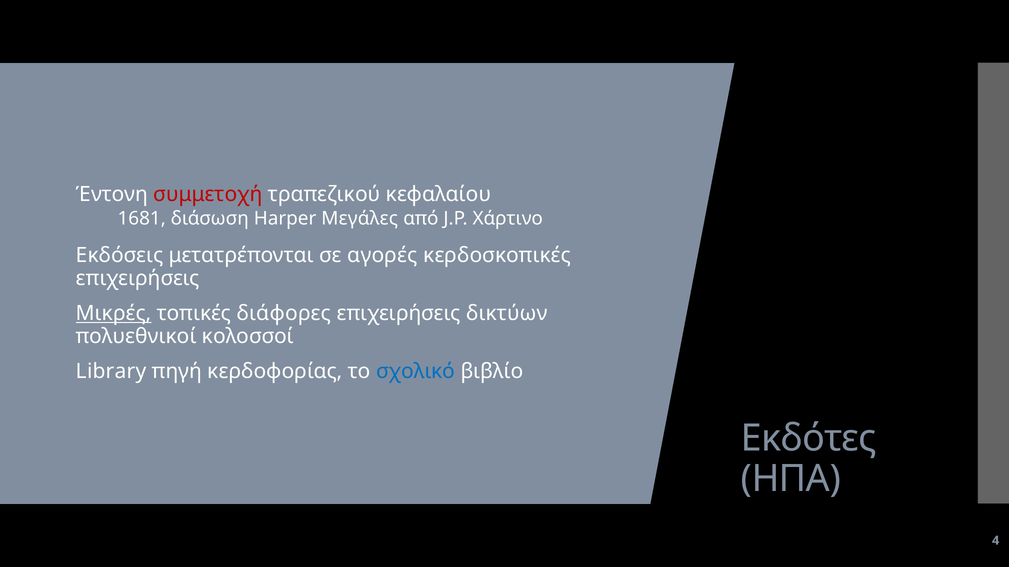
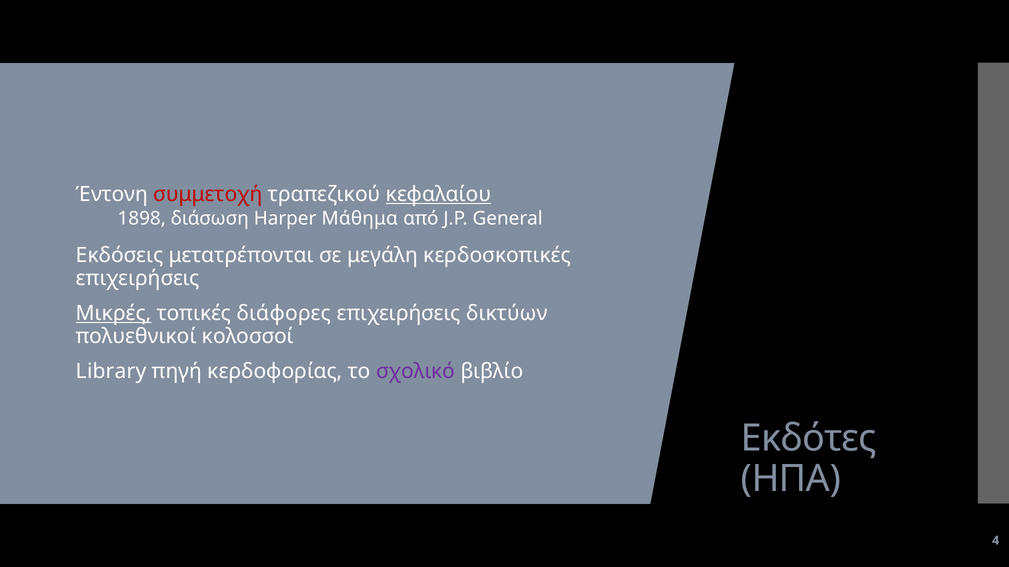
κεφαλαίου underline: none -> present (439, 195)
1681: 1681 -> 1898 (142, 219)
Μεγάλες: Μεγάλες -> Μάθημα (360, 219)
Χάρτινο: Χάρτινο -> General (508, 219)
αγορές: αγορές -> μεγάλη (383, 256)
σχολικό colour: blue -> purple (416, 372)
